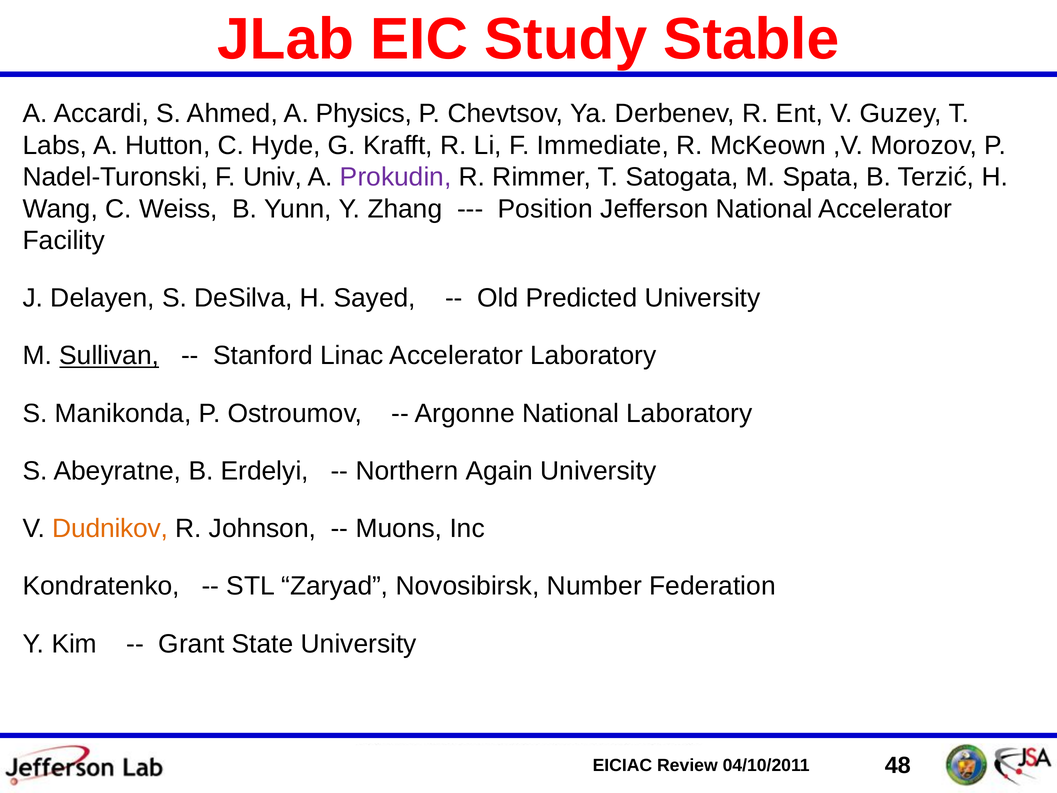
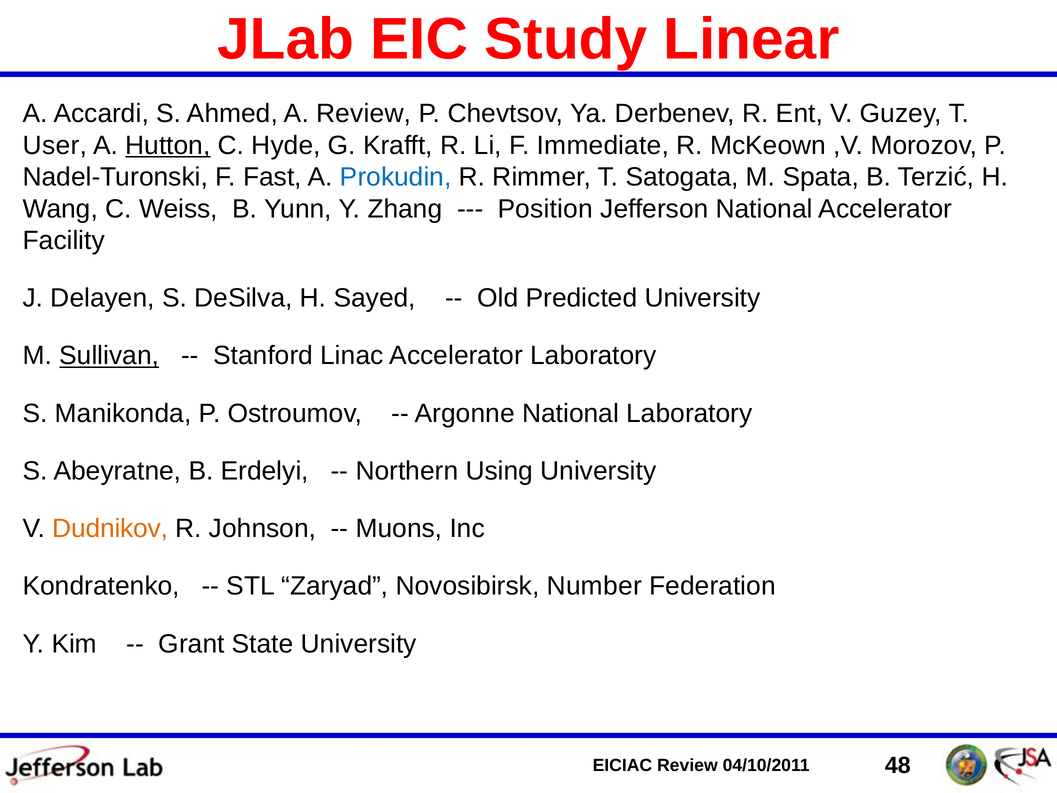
Stable: Stable -> Linear (751, 39)
A Physics: Physics -> Review (364, 114)
Labs: Labs -> User (55, 145)
Hutton underline: none -> present (168, 145)
Univ: Univ -> Fast (272, 177)
Prokudin colour: purple -> blue (396, 177)
Again: Again -> Using (499, 471)
